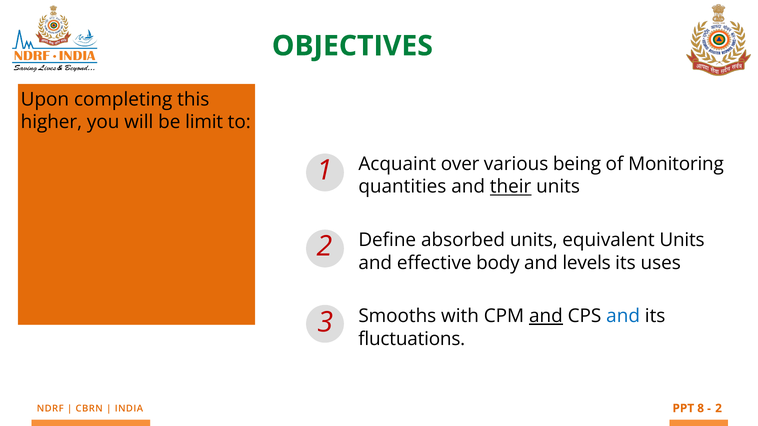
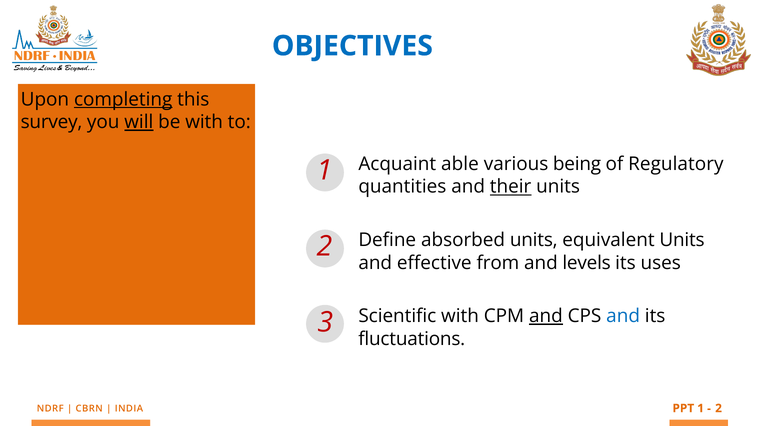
OBJECTIVES colour: green -> blue (352, 46)
completing underline: none -> present (123, 100)
higher: higher -> survey (51, 122)
will underline: none -> present (139, 122)
be limit: limit -> with (204, 122)
over: over -> able (460, 164)
Monitoring: Monitoring -> Regulatory (676, 164)
body: body -> from (498, 263)
Smooths: Smooths -> Scientific (397, 316)
8: 8 -> 1 (701, 409)
